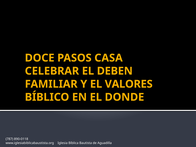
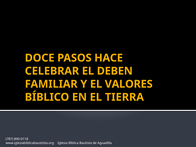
CASA: CASA -> HACE (109, 58)
DONDE: DONDE -> TIERRA (124, 97)
